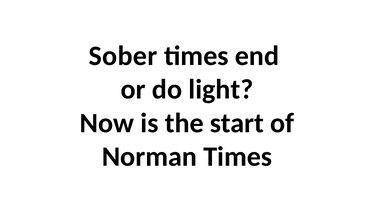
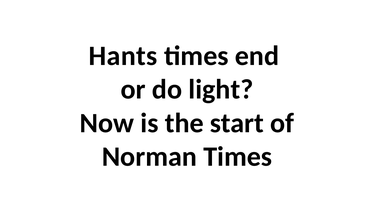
Sober: Sober -> Hants (123, 56)
